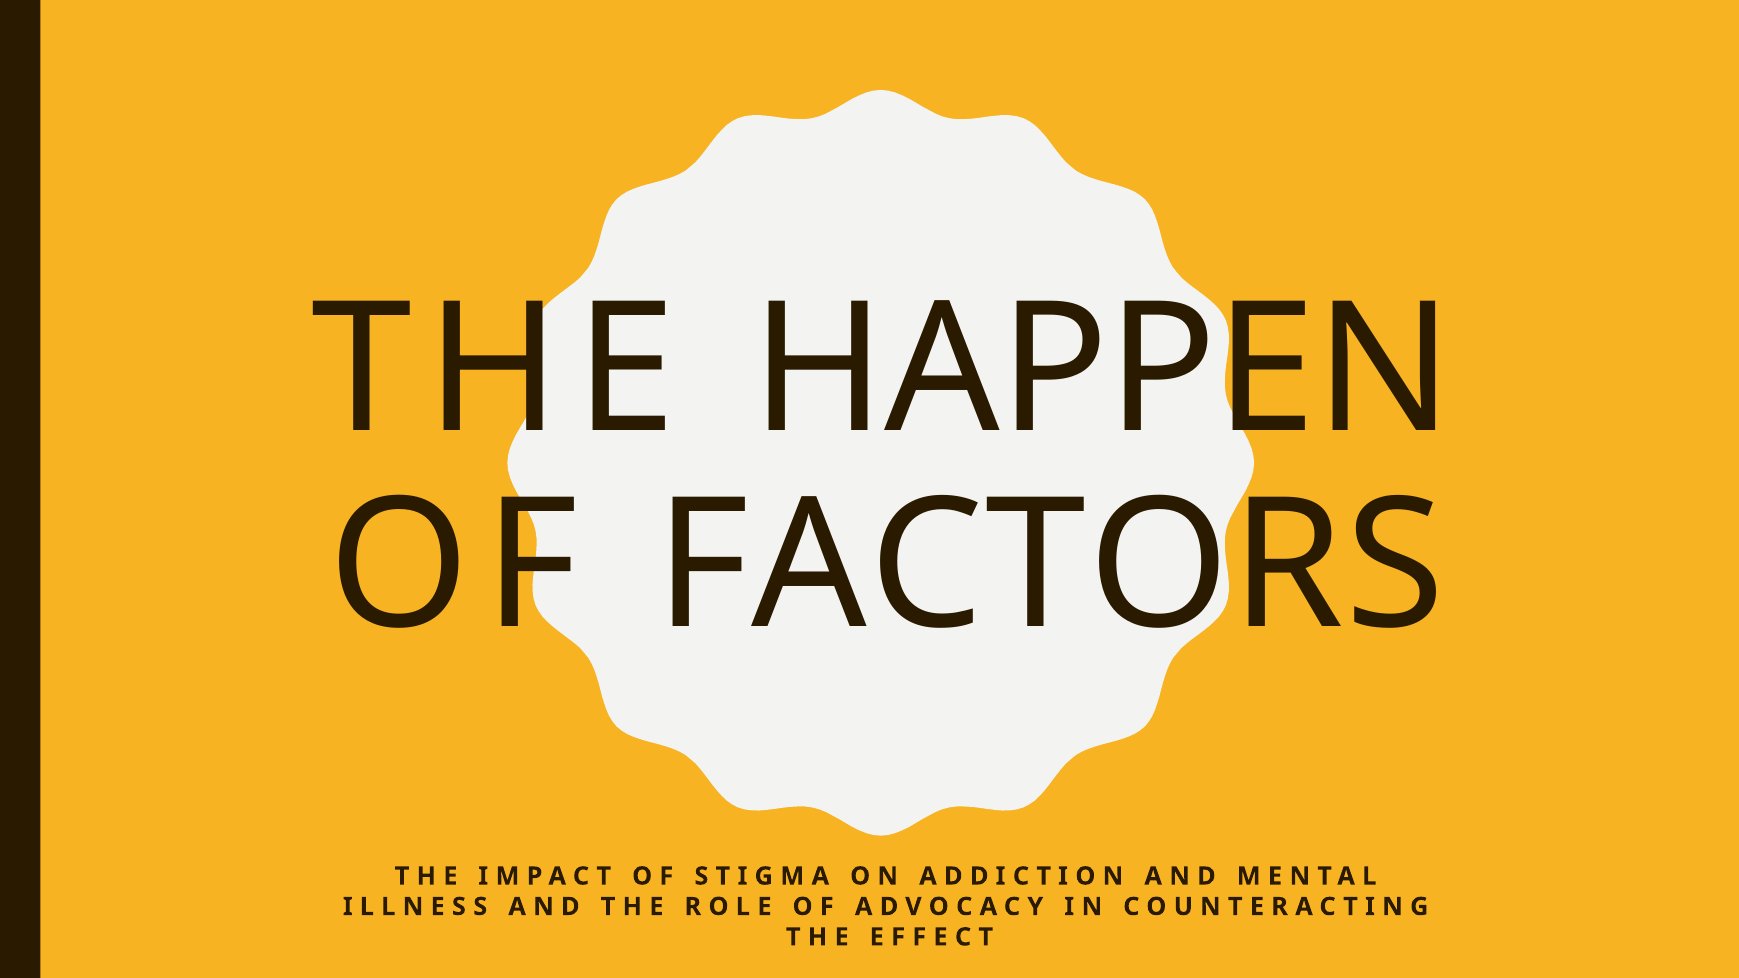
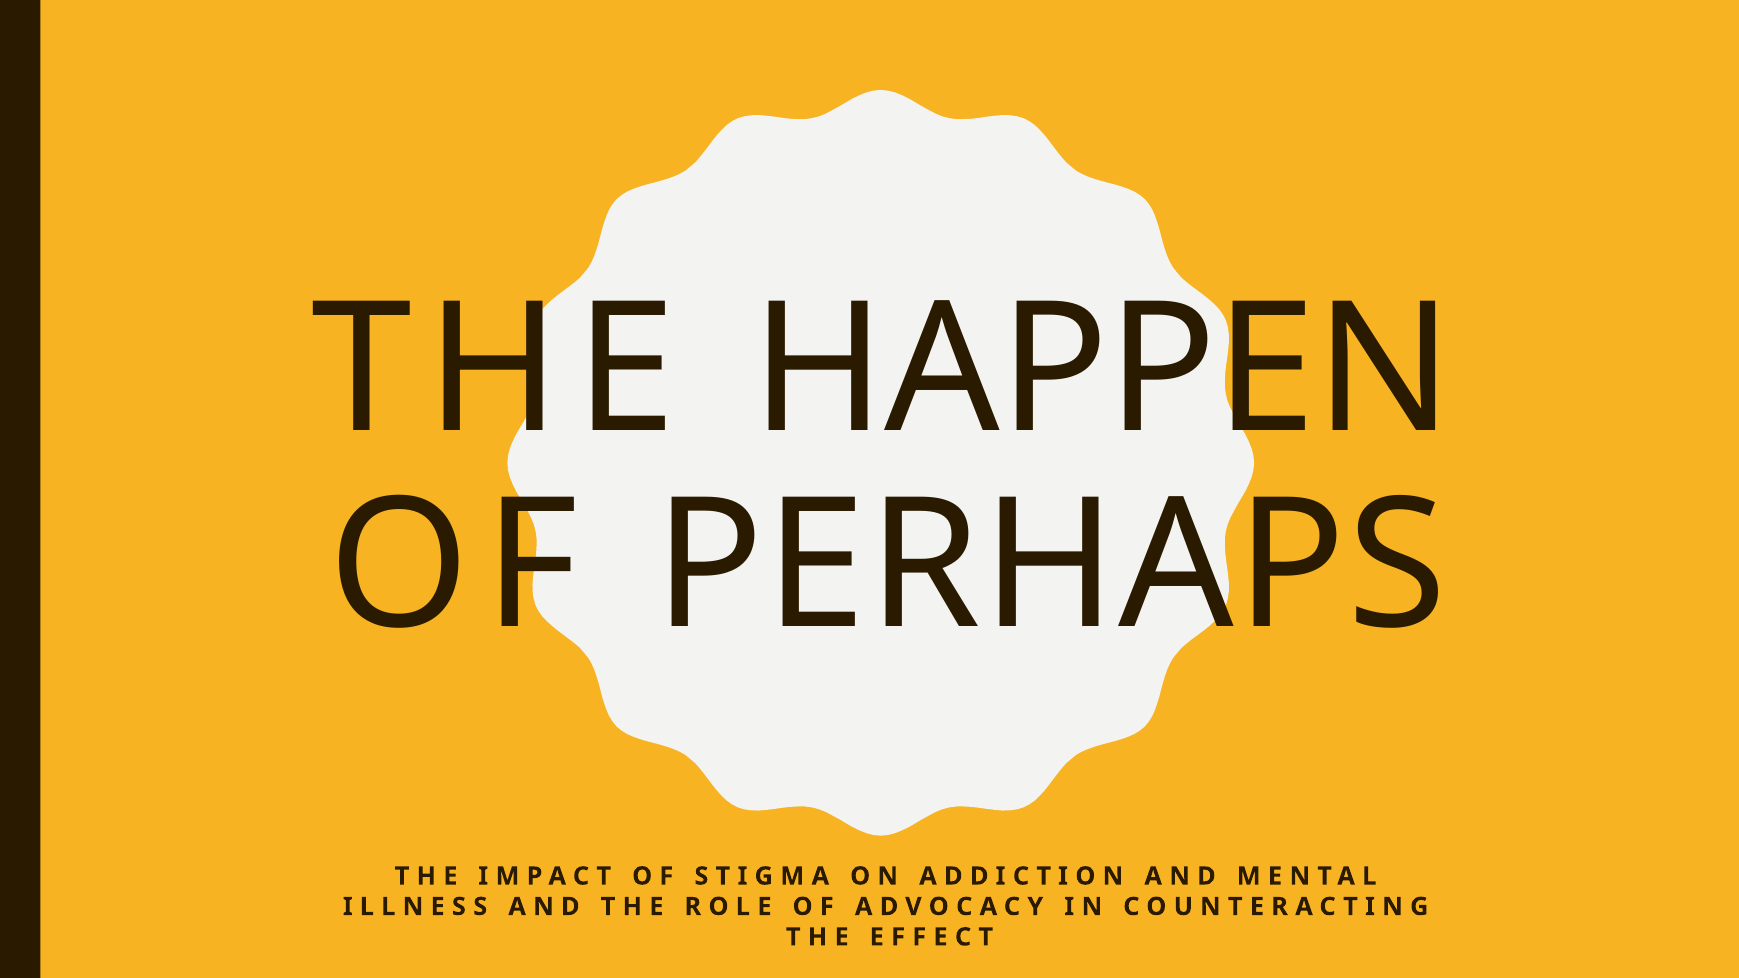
FACTORS: FACTORS -> PERHAPS (1051, 567)
